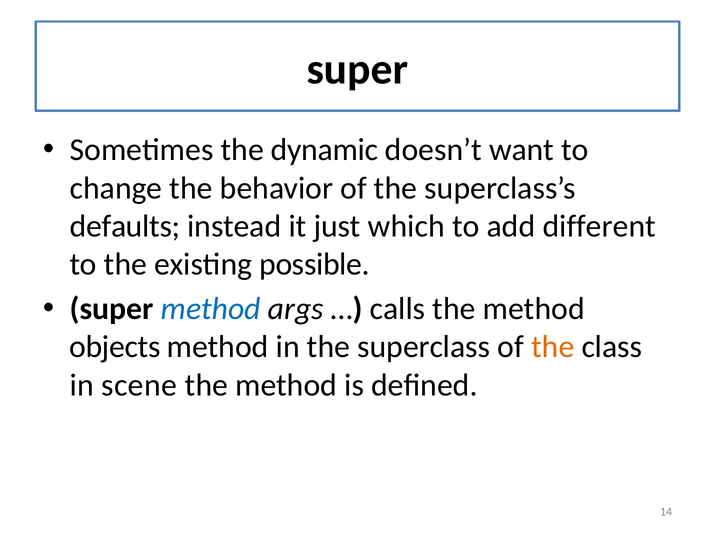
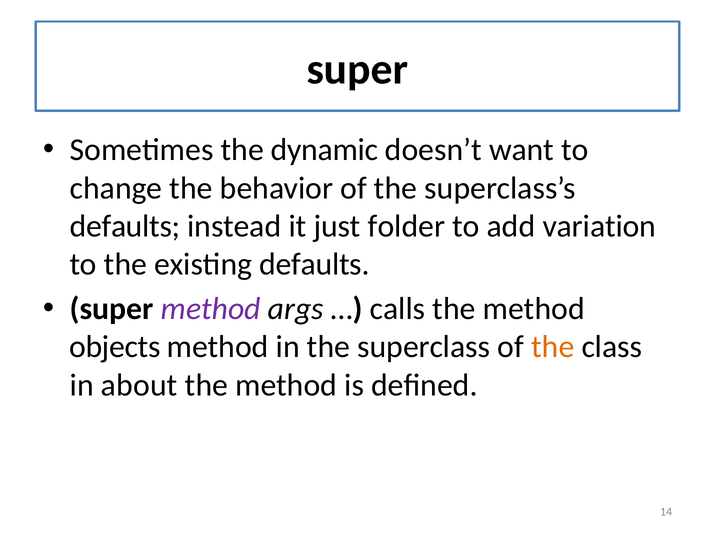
which: which -> folder (407, 226)
different: different -> variation (599, 226)
existing possible: possible -> defaults (315, 264)
method colour: blue -> purple (211, 309)
scene: scene -> about (139, 385)
